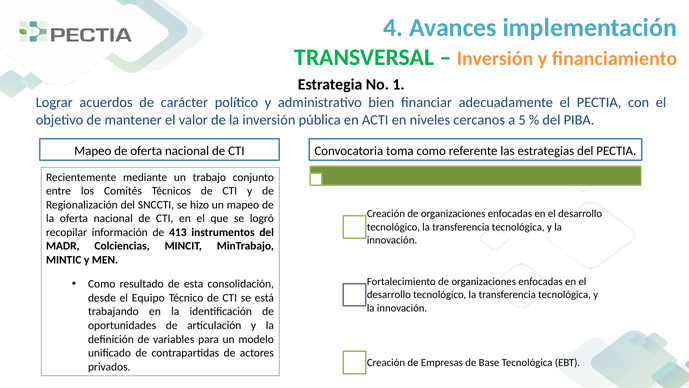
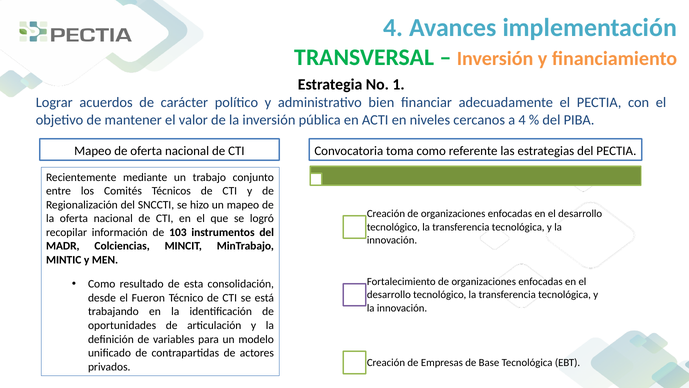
a 5: 5 -> 4 (522, 120)
413: 413 -> 103 (178, 232)
Equipo: Equipo -> Fueron (148, 298)
